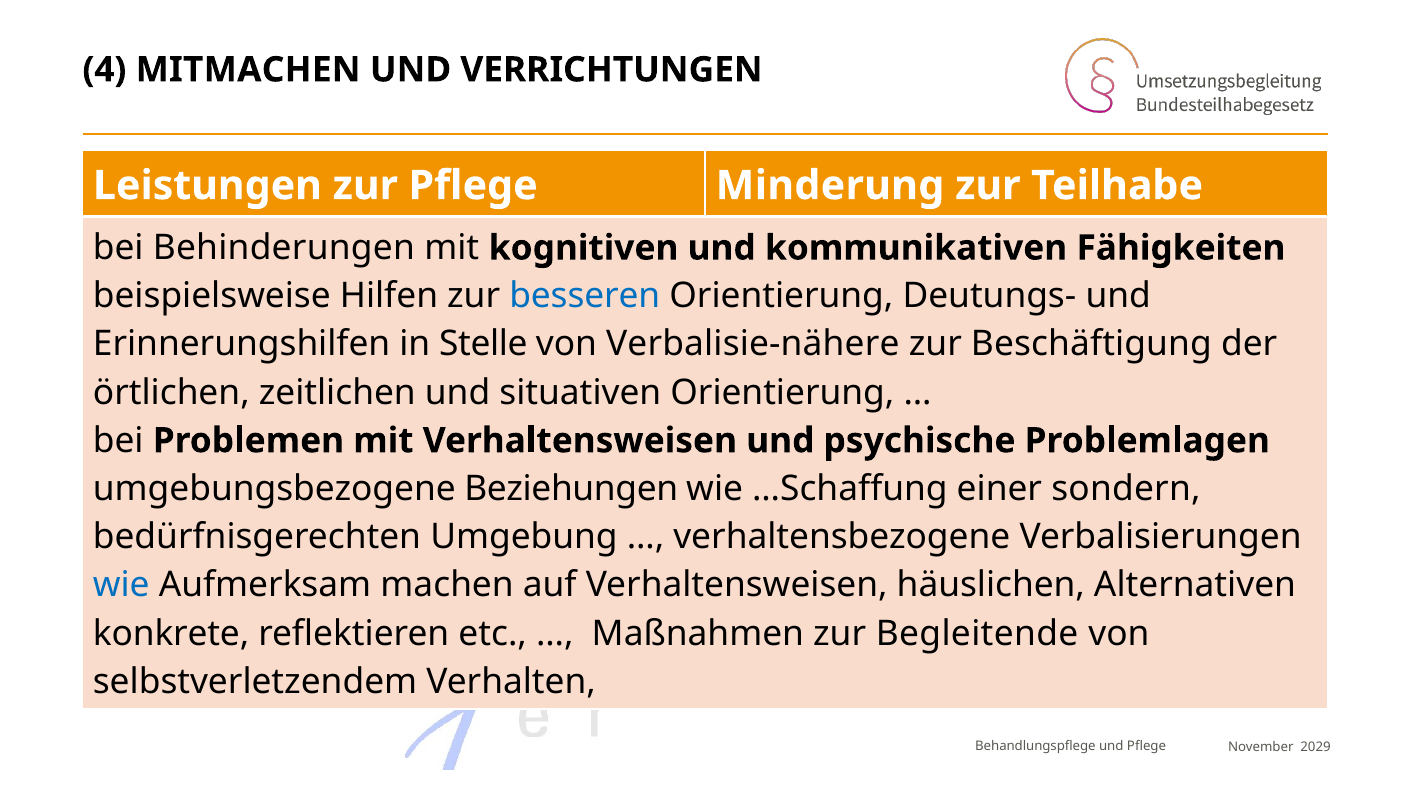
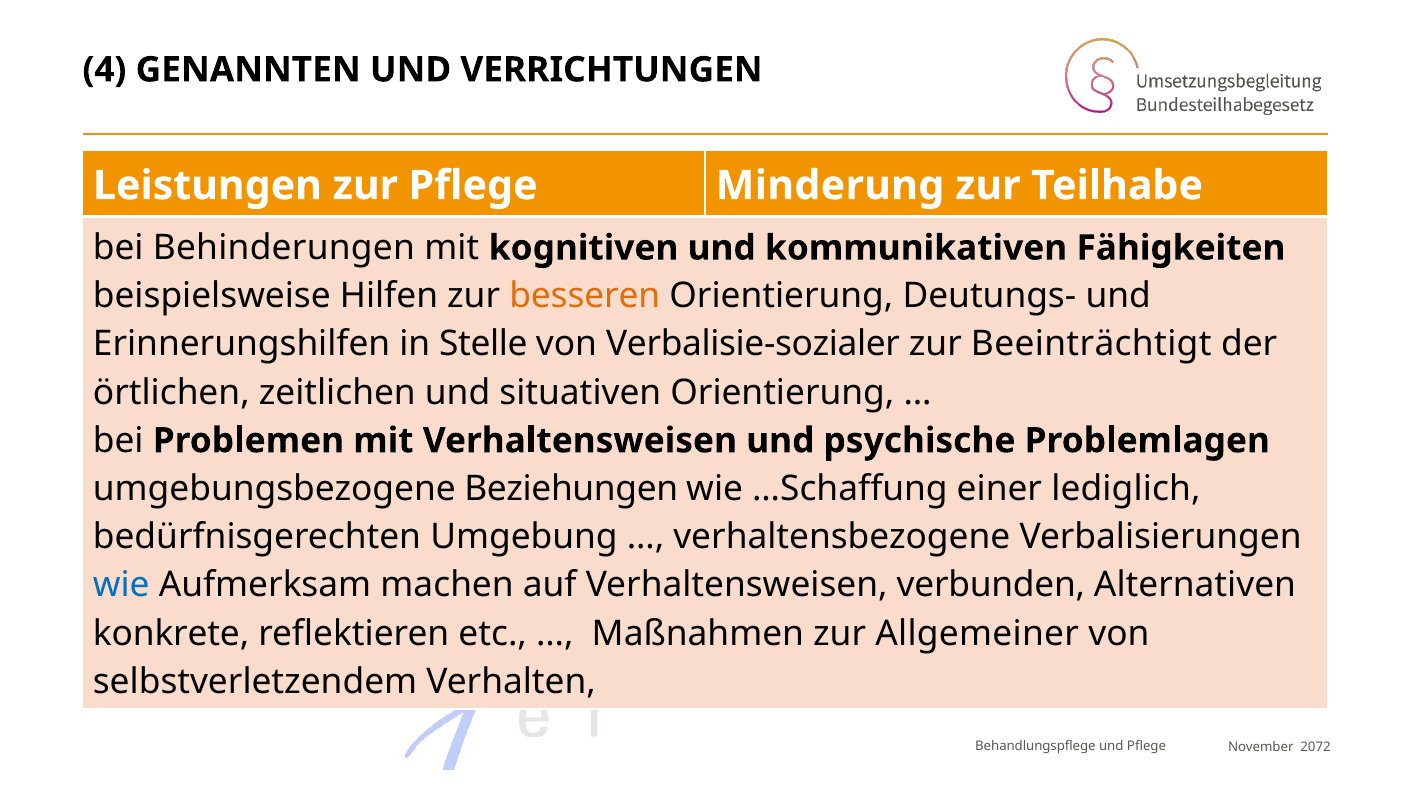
MITMACHEN: MITMACHEN -> GENANNTEN (248, 70)
besseren colour: blue -> orange (585, 296)
Verbalisie-nähere: Verbalisie-nähere -> Verbalisie-sozialer (753, 344)
Beschäftigung: Beschäftigung -> Beeinträchtigt (1091, 344)
sondern: sondern -> lediglich (1126, 489)
häuslichen: häuslichen -> verbunden (991, 585)
Begleitende: Begleitende -> Allgemeiner (977, 634)
2029: 2029 -> 2072 (1316, 747)
